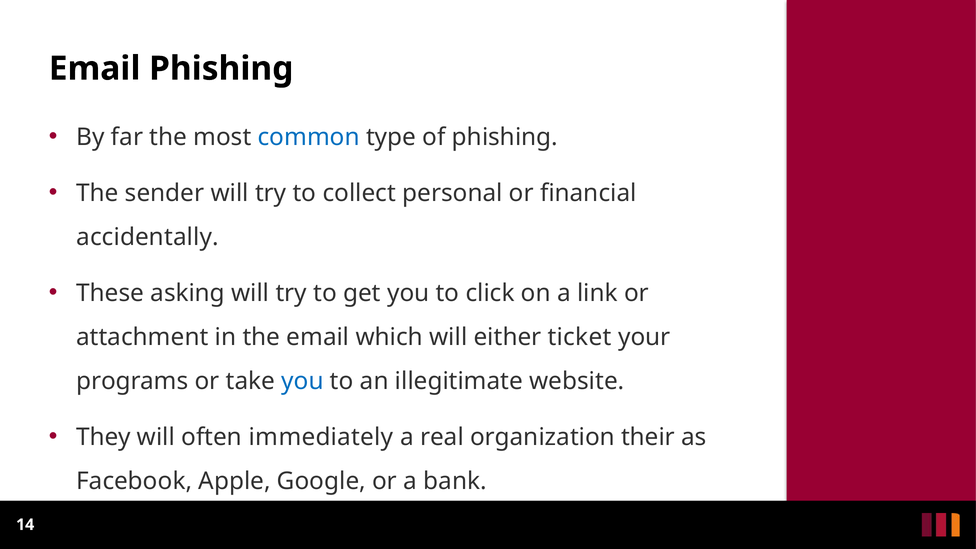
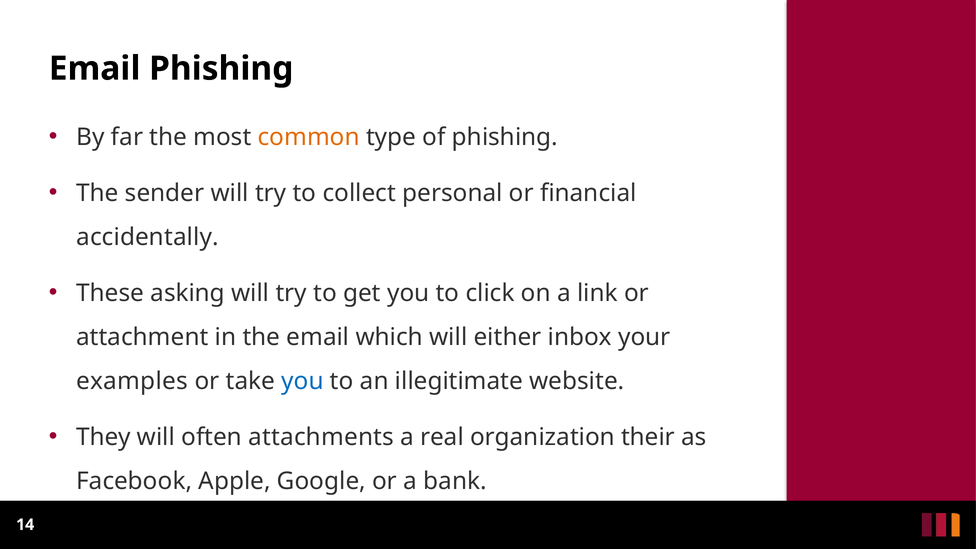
common colour: blue -> orange (309, 137)
ticket: ticket -> inbox (580, 337)
programs: programs -> examples (132, 381)
immediately: immediately -> attachments (321, 437)
